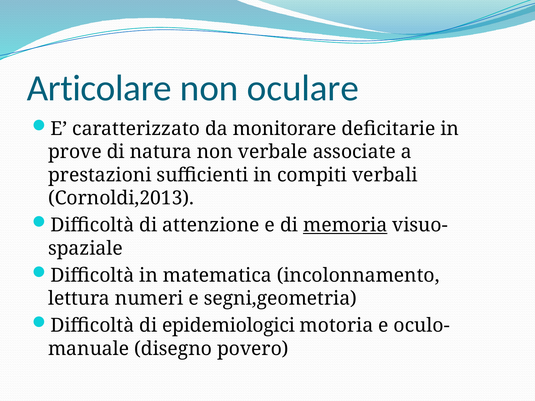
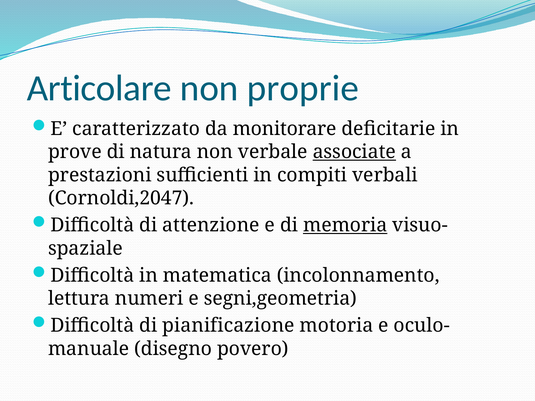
oculare: oculare -> proprie (303, 88)
associate underline: none -> present (354, 152)
Cornoldi,2013: Cornoldi,2013 -> Cornoldi,2047 (121, 198)
epidemiologici: epidemiologici -> pianificazione (228, 326)
